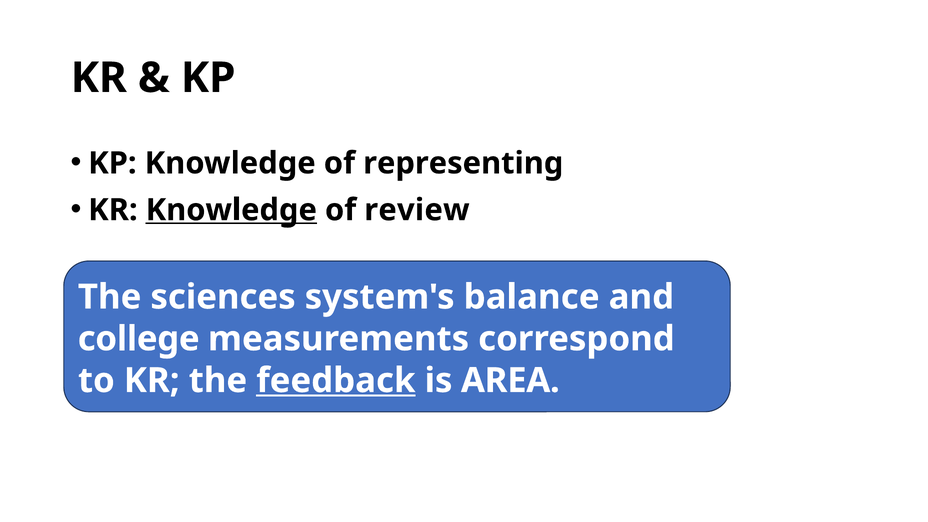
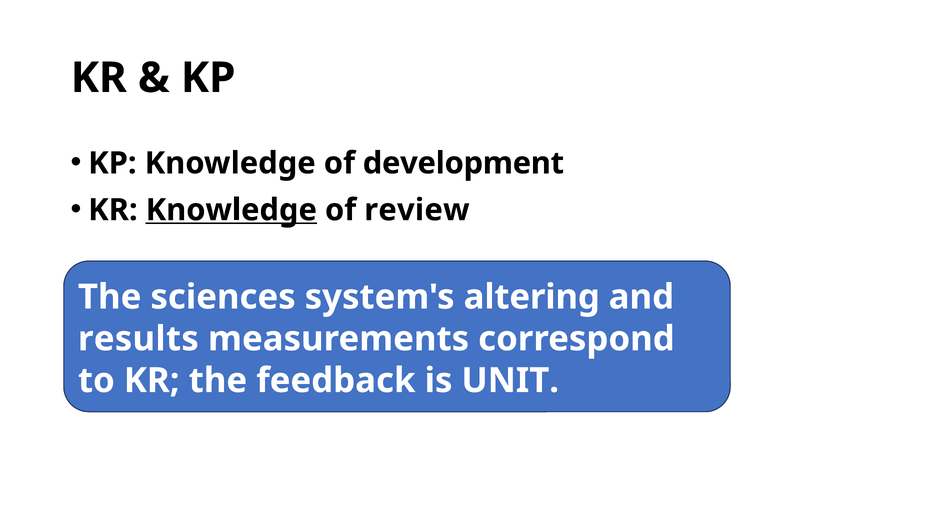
representing: representing -> development (463, 163)
balance: balance -> altering (532, 297)
college: college -> results (138, 339)
feedback underline: present -> none (336, 381)
AREA: AREA -> UNIT (510, 381)
